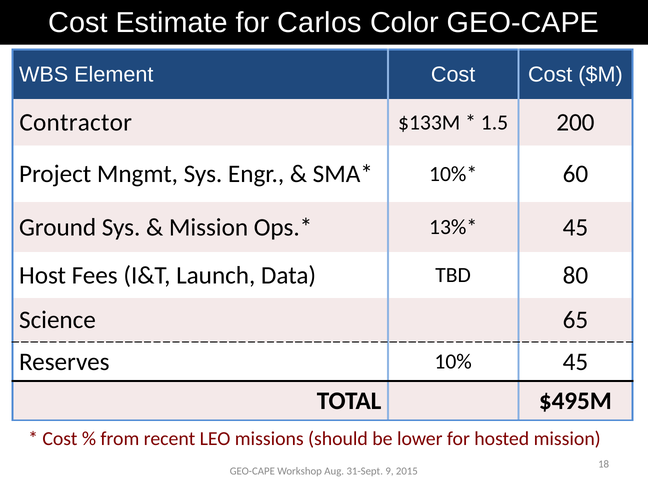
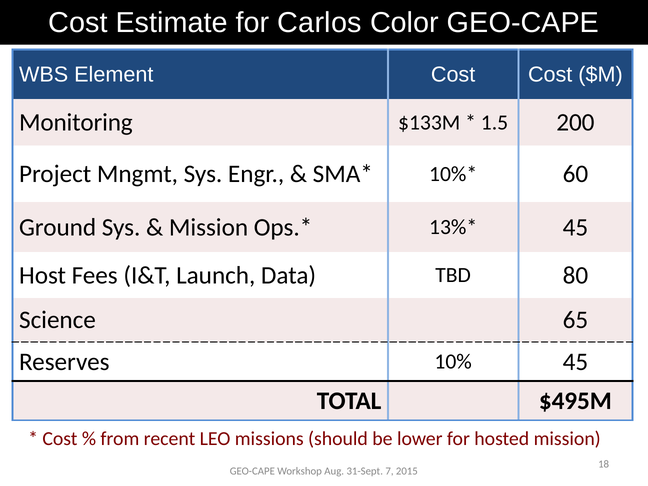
Contractor: Contractor -> Monitoring (76, 123)
9: 9 -> 7 (389, 471)
